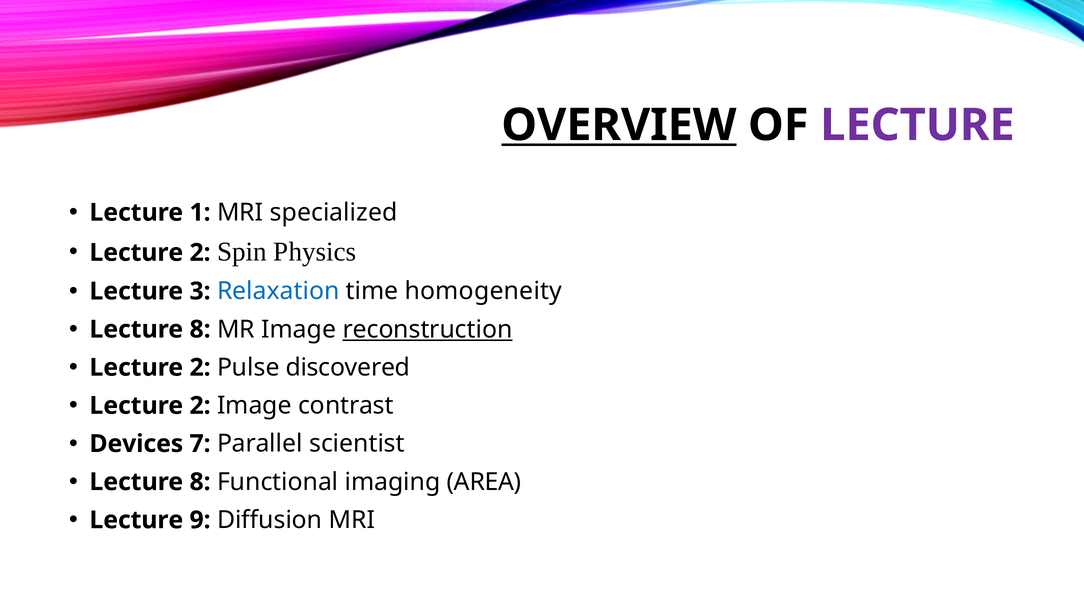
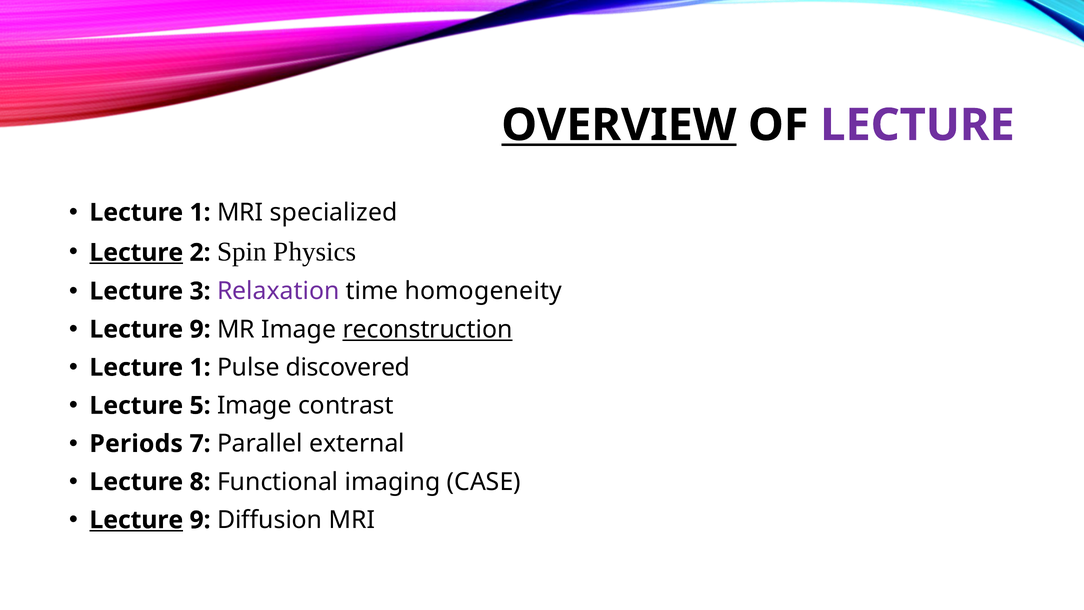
Lecture underline: none -> present (136, 253)
Relaxation colour: blue -> purple (278, 291)
8: 8 -> 9 (200, 329)
2: 2 -> 1 (200, 367)
2: 2 -> 5 (200, 405)
Devices: Devices -> Periods (136, 444)
scientist: scientist -> external (357, 444)
AREA: AREA -> CASE (484, 482)
Lecture underline: none -> present (136, 520)
